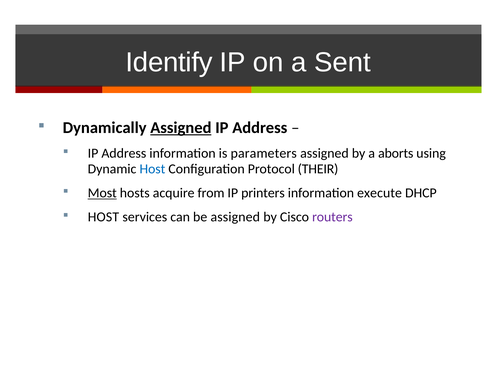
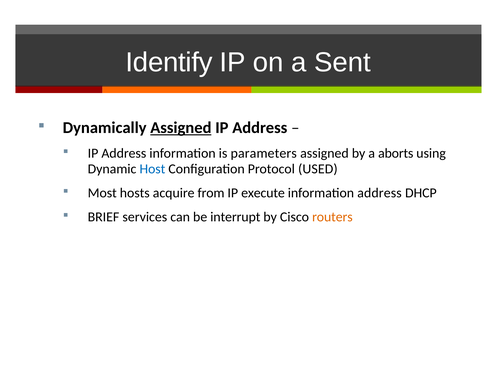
THEIR: THEIR -> USED (318, 169)
Most underline: present -> none (102, 193)
printers: printers -> execute (263, 193)
information execute: execute -> address (379, 193)
HOST: HOST -> BRIEF (104, 217)
be assigned: assigned -> interrupt (235, 217)
routers colour: purple -> orange (332, 217)
